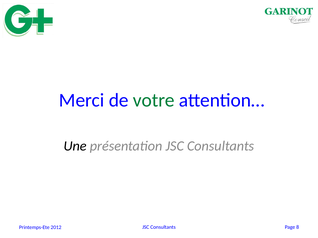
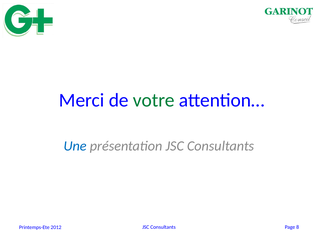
Une colour: black -> blue (75, 146)
